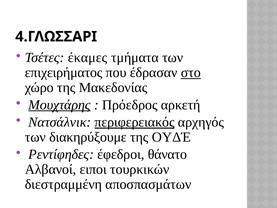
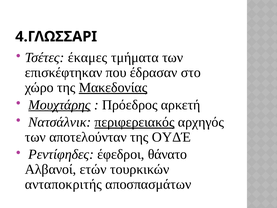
επιχειρήματος: επιχειρήματος -> επισκέφτηκαν (64, 72)
στο underline: present -> none (191, 72)
Μακεδονίας underline: none -> present (113, 87)
διακηρύξουμε: διακηρύξουμε -> αποτελούνταν (88, 137)
ειποι: ειποι -> ετών (93, 169)
διεστραμμένη: διεστραμμένη -> ανταποκριτής (63, 184)
